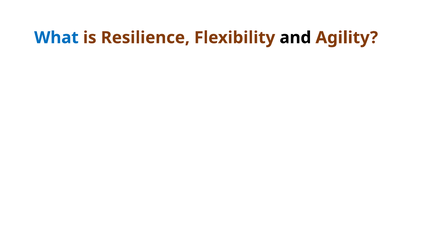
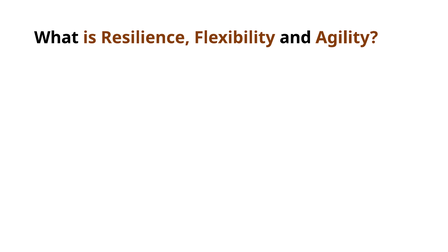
What colour: blue -> black (56, 38)
